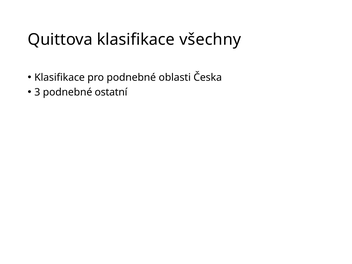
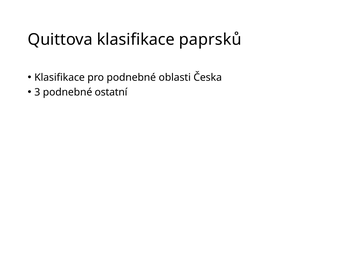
všechny: všechny -> paprsků (210, 39)
